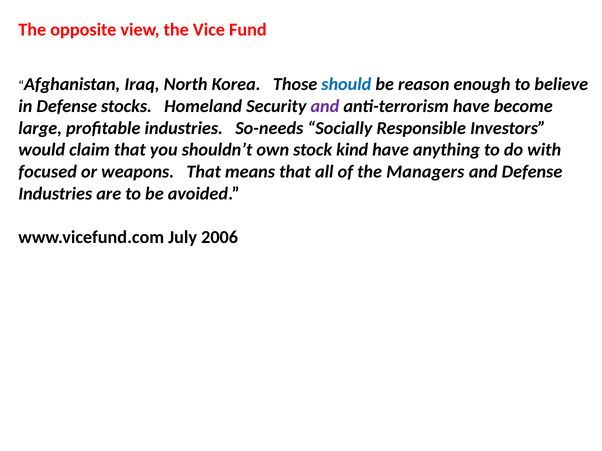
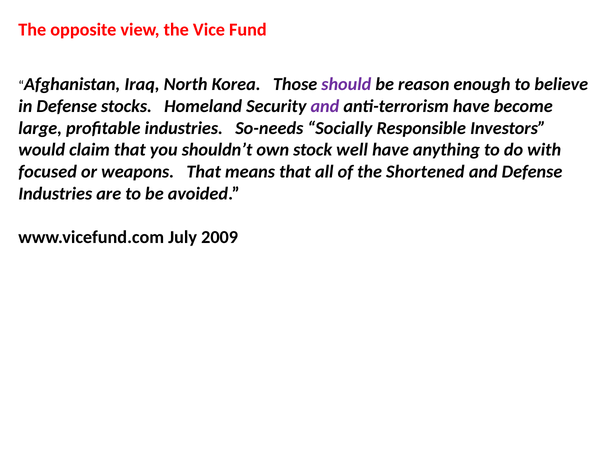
should colour: blue -> purple (346, 85)
kind: kind -> well (352, 150)
Managers: Managers -> Shortened (425, 172)
2006: 2006 -> 2009 (220, 237)
